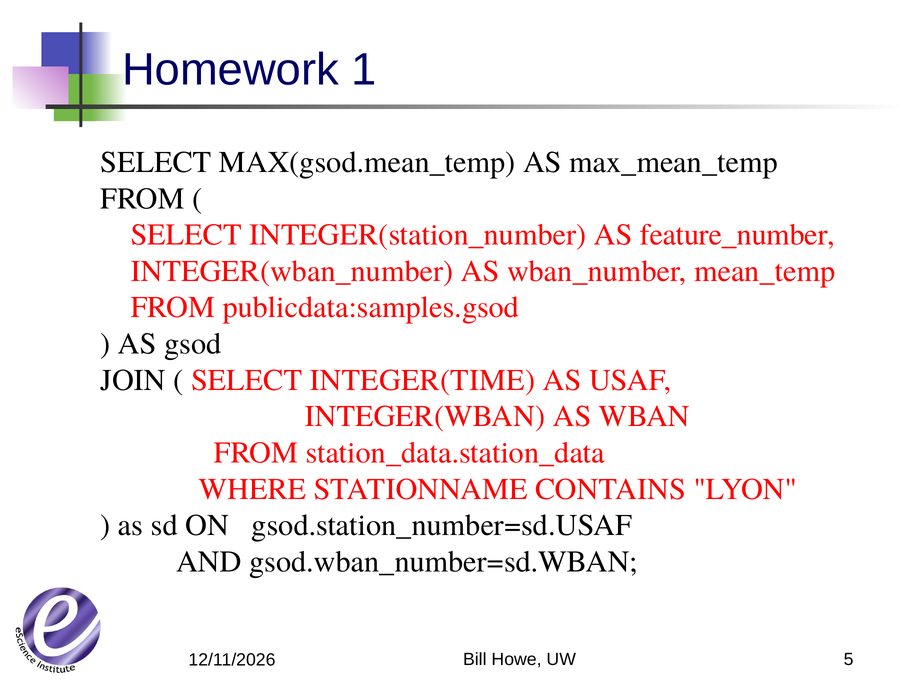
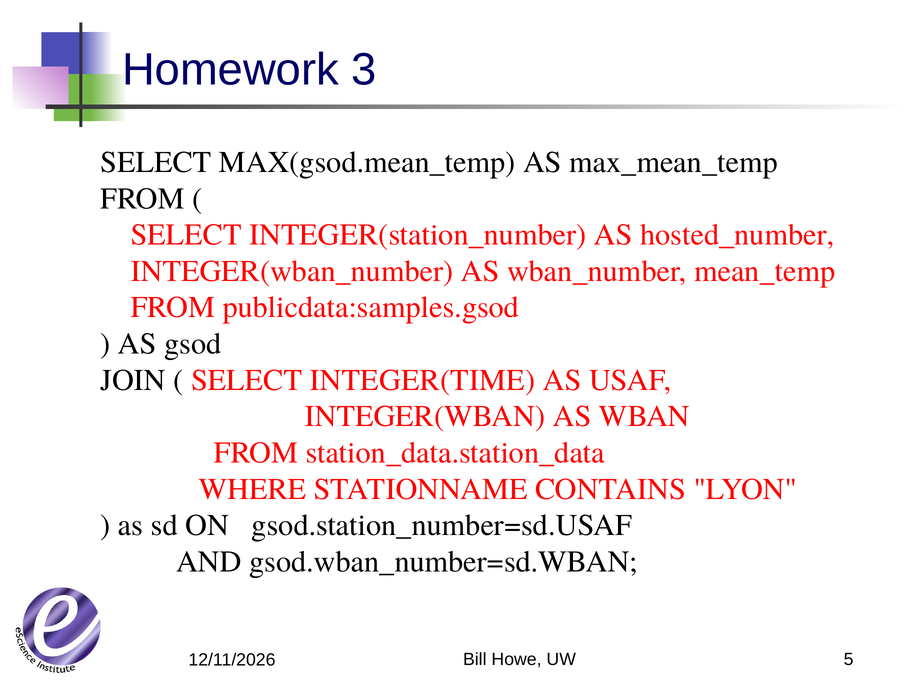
1: 1 -> 3 (364, 70)
feature_number: feature_number -> hosted_number (737, 235)
